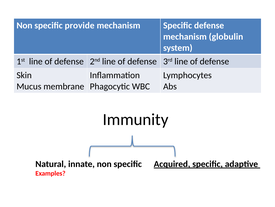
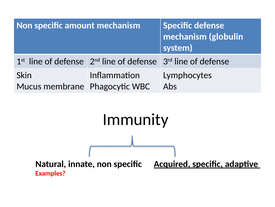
provide: provide -> amount (80, 25)
